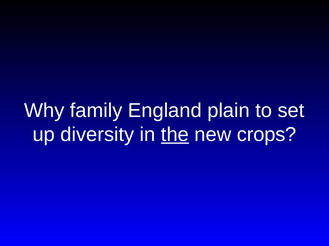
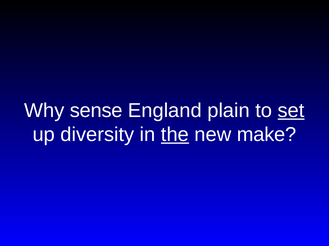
family: family -> sense (96, 111)
set underline: none -> present (291, 111)
crops: crops -> make (267, 135)
